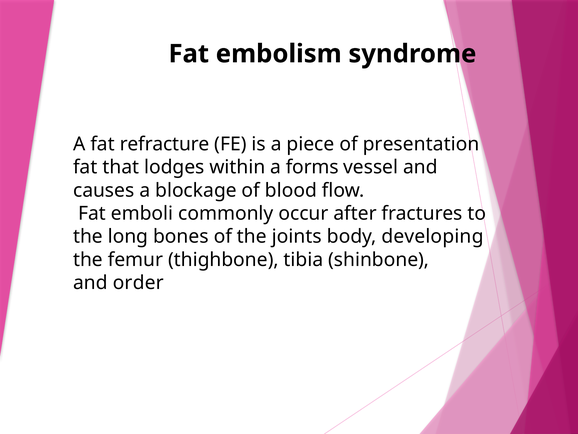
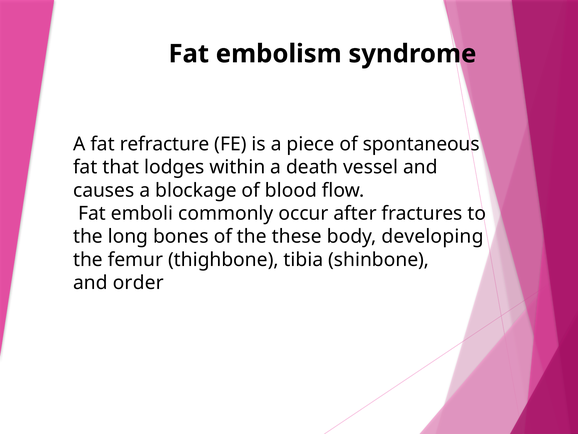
presentation: presentation -> spontaneous (421, 144)
forms: forms -> death (312, 167)
joints: joints -> these (297, 236)
